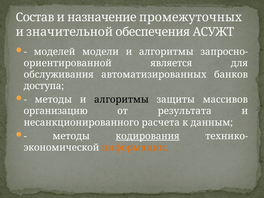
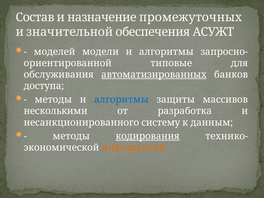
является: является -> типовые (171, 63)
автоматизированных underline: none -> present (154, 75)
алгоритмы colour: black -> blue (121, 100)
организацию: организацию -> несколькими (56, 111)
результата: результата -> разработка (185, 111)
расчета: расчета -> систему (161, 122)
